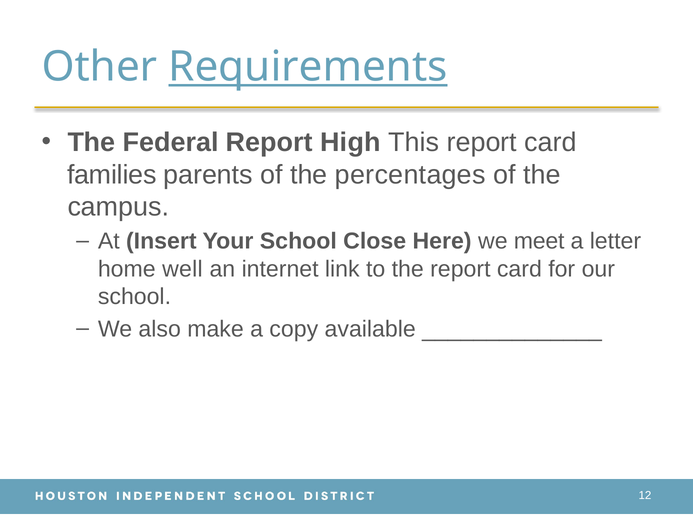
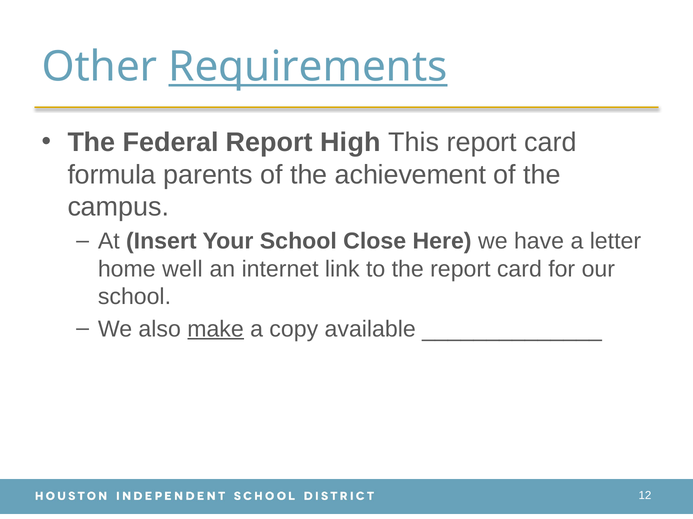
families: families -> formula (112, 175)
percentages: percentages -> achievement (411, 175)
meet: meet -> have (539, 242)
make underline: none -> present (216, 329)
